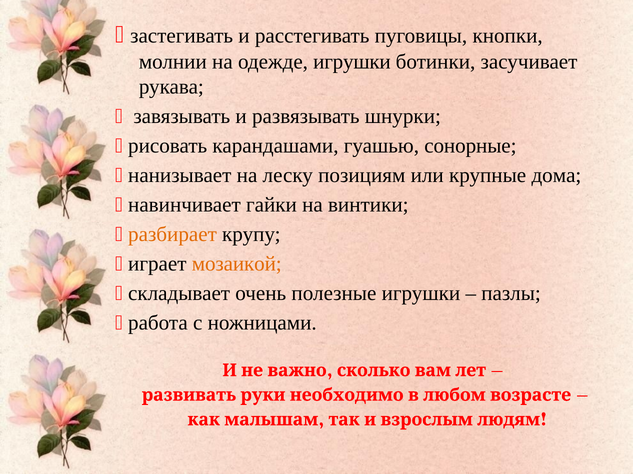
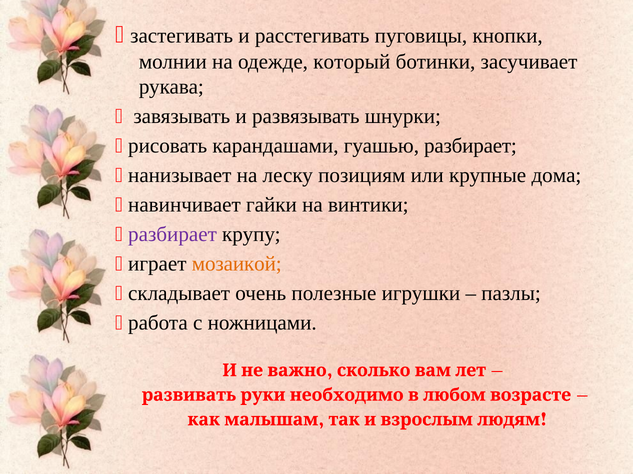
одежде игрушки: игрушки -> который (352, 62)
гуашью сонорные: сонорные -> разбирает (470, 146)
разбирает colour: orange -> purple (172, 235)
